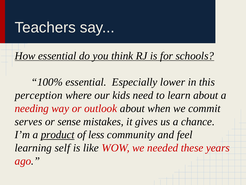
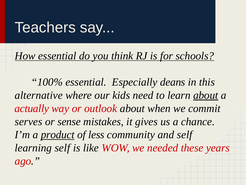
lower: lower -> deans (173, 82)
perception: perception -> alternative (39, 95)
about underline: none -> present (206, 95)
needing: needing -> actually (32, 108)
and feel: feel -> self (185, 134)
